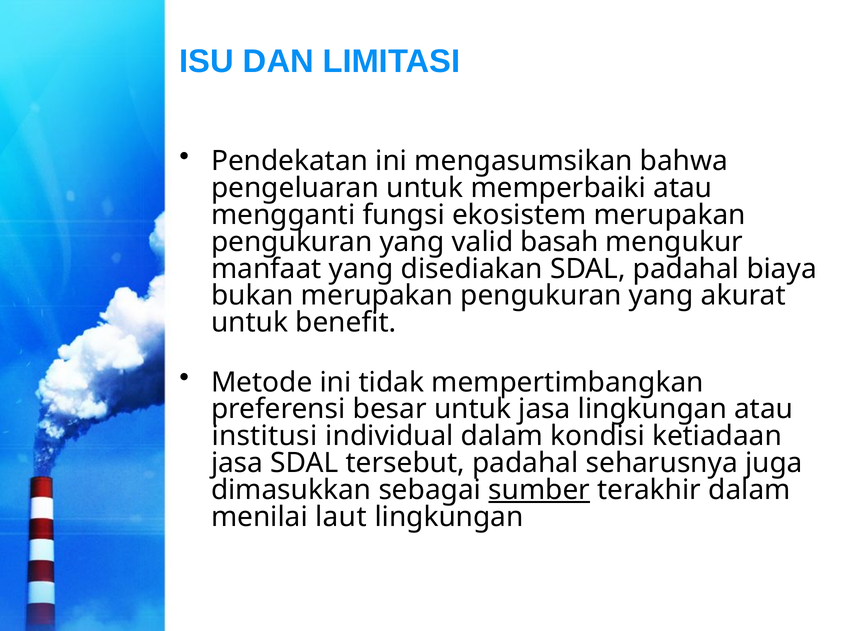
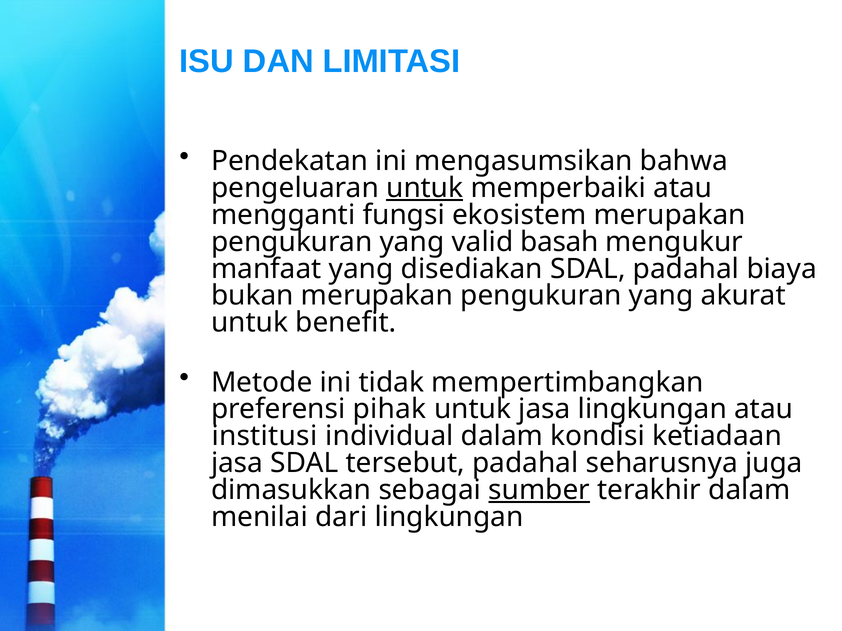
untuk underline: none -> present (425, 188)
besar: besar -> pihak (390, 410)
laut: laut -> dari (341, 517)
